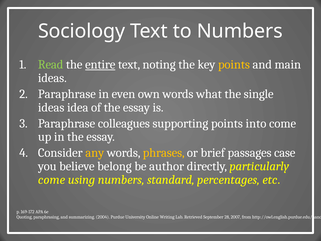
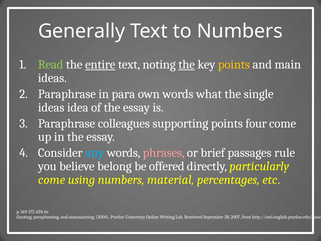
Sociology: Sociology -> Generally (82, 31)
the underline: none -> present (187, 64)
even: even -> para (123, 94)
into: into -> four (256, 123)
any colour: yellow -> light blue (95, 153)
phrases colour: yellow -> pink (164, 153)
case: case -> rule (285, 153)
author: author -> offered (167, 166)
standard: standard -> material (171, 180)
